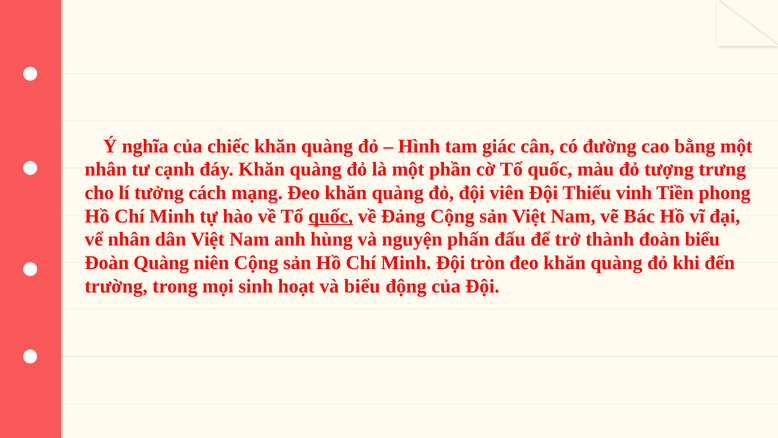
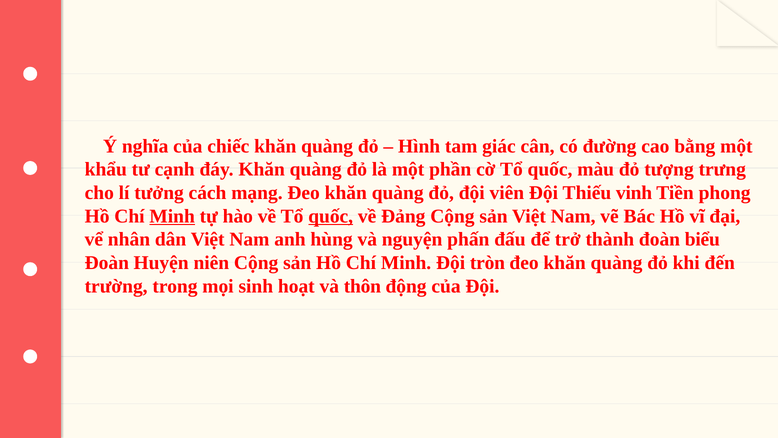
nhân: nhân -> khẩu (106, 169)
Minh underline: none -> present (172, 216)
Đoàn Quàng: Quàng -> Huyện (161, 263)
và biểu: biểu -> thôn (362, 286)
